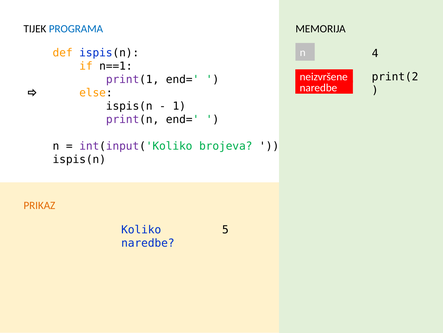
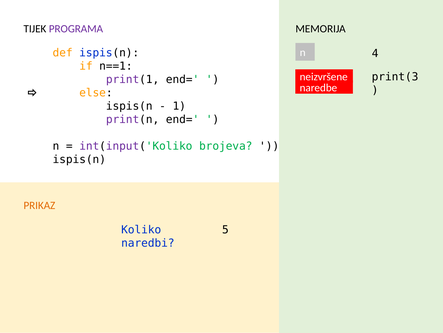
PROGRAMA colour: blue -> purple (76, 29)
print(2: print(2 -> print(3 (395, 77)
naredbe: naredbe -> naredbi (148, 243)
